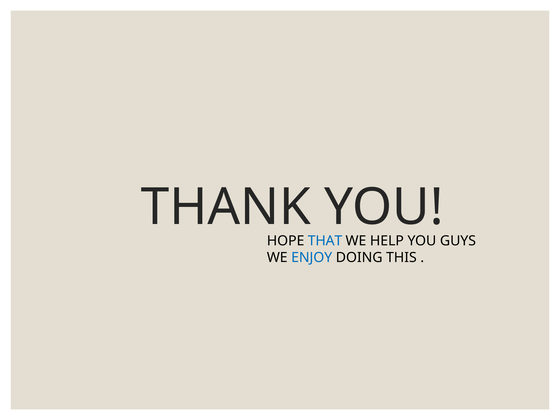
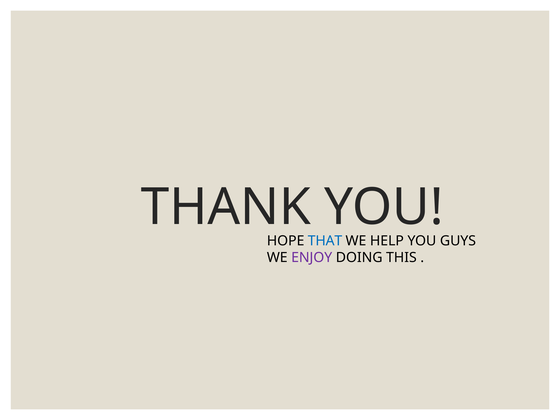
ENJOY colour: blue -> purple (312, 258)
